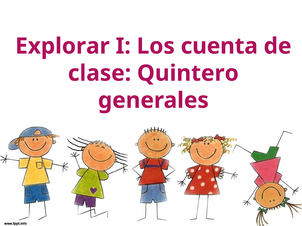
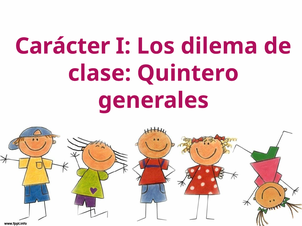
Explorar: Explorar -> Carácter (63, 46)
cuenta: cuenta -> dilema (219, 46)
